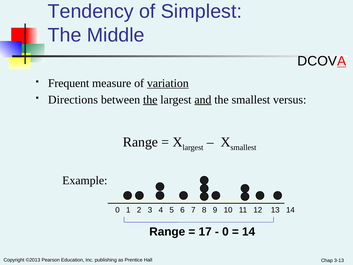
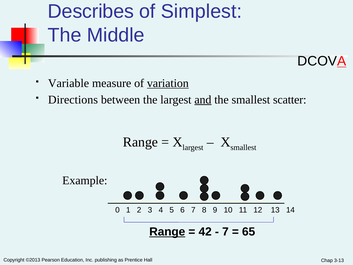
Tendency: Tendency -> Describes (91, 11)
Frequent: Frequent -> Variable (69, 83)
the underline: present -> none (150, 100)
versus: versus -> scatter (290, 100)
Range underline: none -> present (167, 232)
17: 17 -> 42 (205, 232)
0: 0 -> 7 (225, 232)
14: 14 -> 65 (249, 232)
